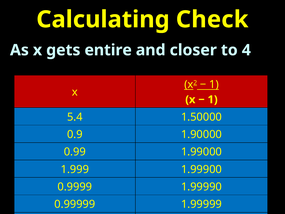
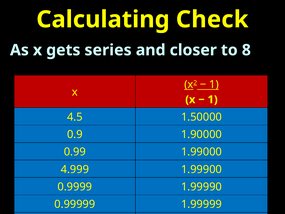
entire: entire -> series (108, 50)
4: 4 -> 8 (246, 50)
5.4: 5.4 -> 4.5 (75, 117)
1.999: 1.999 -> 4.999 (75, 169)
